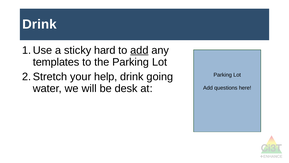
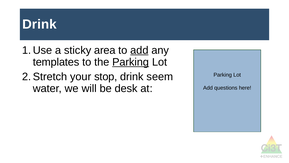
hard: hard -> area (105, 50)
Parking underline: none -> present (131, 62)
help: help -> stop (106, 77)
going: going -> seem (160, 77)
